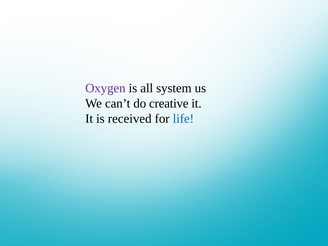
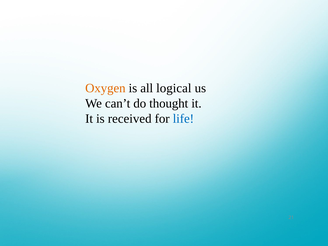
Oxygen colour: purple -> orange (105, 88)
system: system -> logical (174, 88)
creative: creative -> thought (169, 103)
